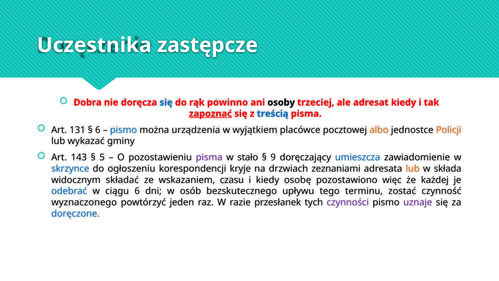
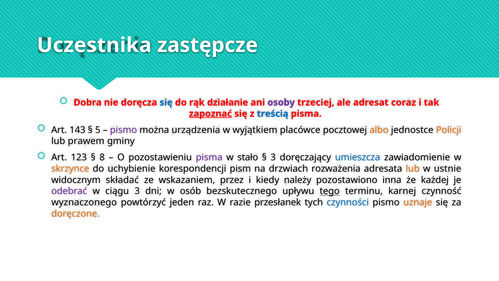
powinno: powinno -> działanie (228, 102)
osoby colour: black -> purple (281, 102)
adresat kiedy: kiedy -> coraz (404, 102)
131: 131 -> 143 (77, 130)
6: 6 -> 5 (98, 130)
pismo colour: blue -> purple (124, 130)
wykazać: wykazać -> prawem (86, 141)
143: 143 -> 123 (79, 157)
5: 5 -> 8 (102, 157)
9: 9 -> 3 (273, 157)
skrzynce colour: blue -> orange (70, 169)
ogłoszeniu: ogłoszeniu -> uchybienie (132, 169)
kryje: kryje -> pism (240, 169)
zeznaniami: zeznaniami -> rozważenia (336, 169)
składa: składa -> ustnie (448, 169)
czasu: czasu -> przez (232, 180)
osobę: osobę -> należy (298, 180)
więc: więc -> inna (392, 180)
odebrać colour: blue -> purple (69, 191)
ciągu 6: 6 -> 3 (137, 191)
tego underline: none -> present (330, 191)
zostać: zostać -> karnej (402, 191)
czynności colour: purple -> blue (348, 202)
uznaje colour: purple -> orange (418, 202)
doręczone colour: blue -> orange (76, 213)
